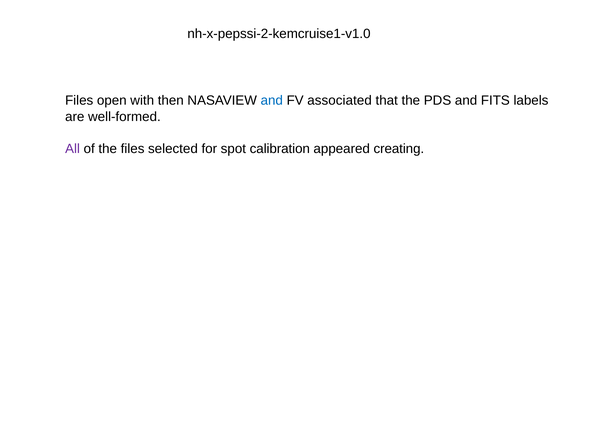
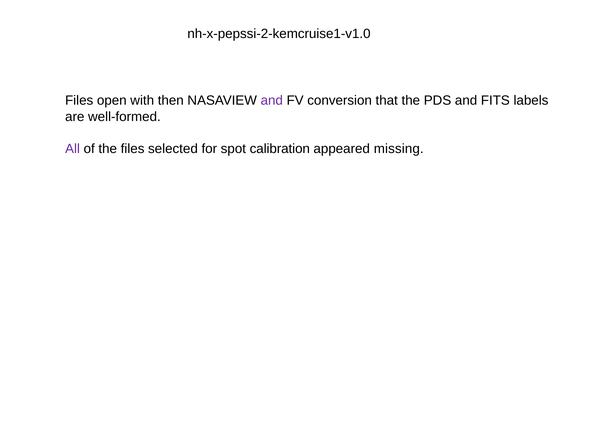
and colour: blue -> purple (272, 101)
associated: associated -> conversion (340, 101)
creating: creating -> missing (399, 149)
